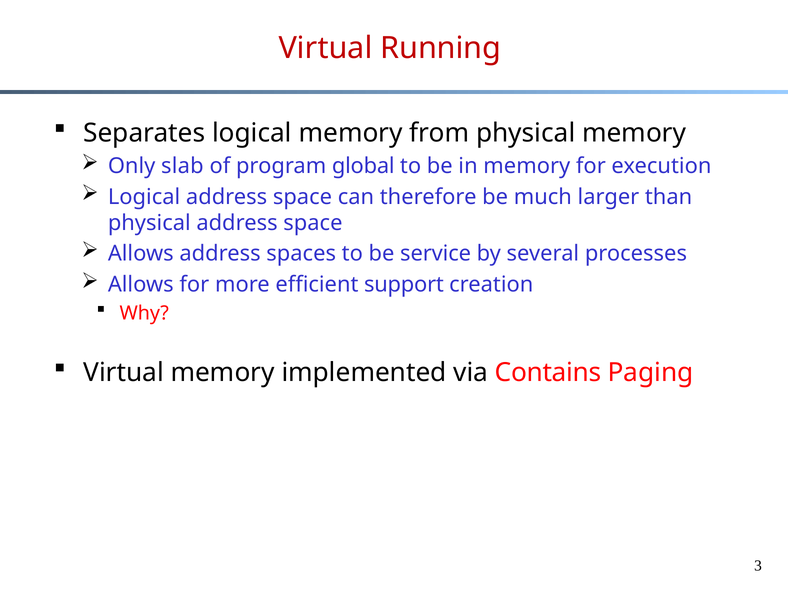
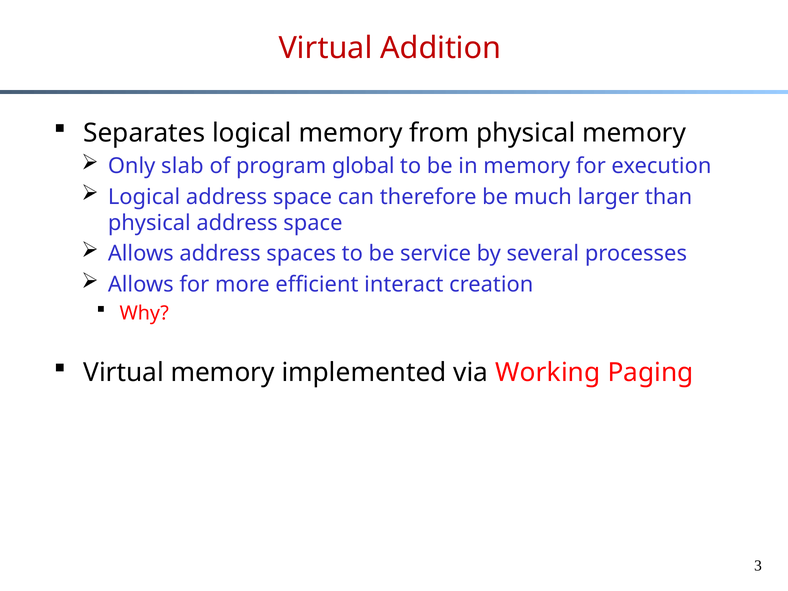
Running: Running -> Addition (441, 48)
support: support -> interact (404, 284)
Contains: Contains -> Working (548, 373)
